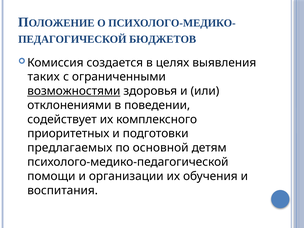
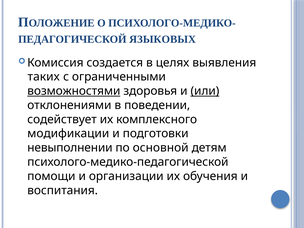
БЮДЖЕТОВ: БЮДЖЕТОВ -> ЯЗЫКОВЫХ (163, 39)
или underline: none -> present (205, 91)
приоритетных: приоритетных -> модификации (68, 134)
предлагаемых: предлагаемых -> невыполнении (70, 148)
